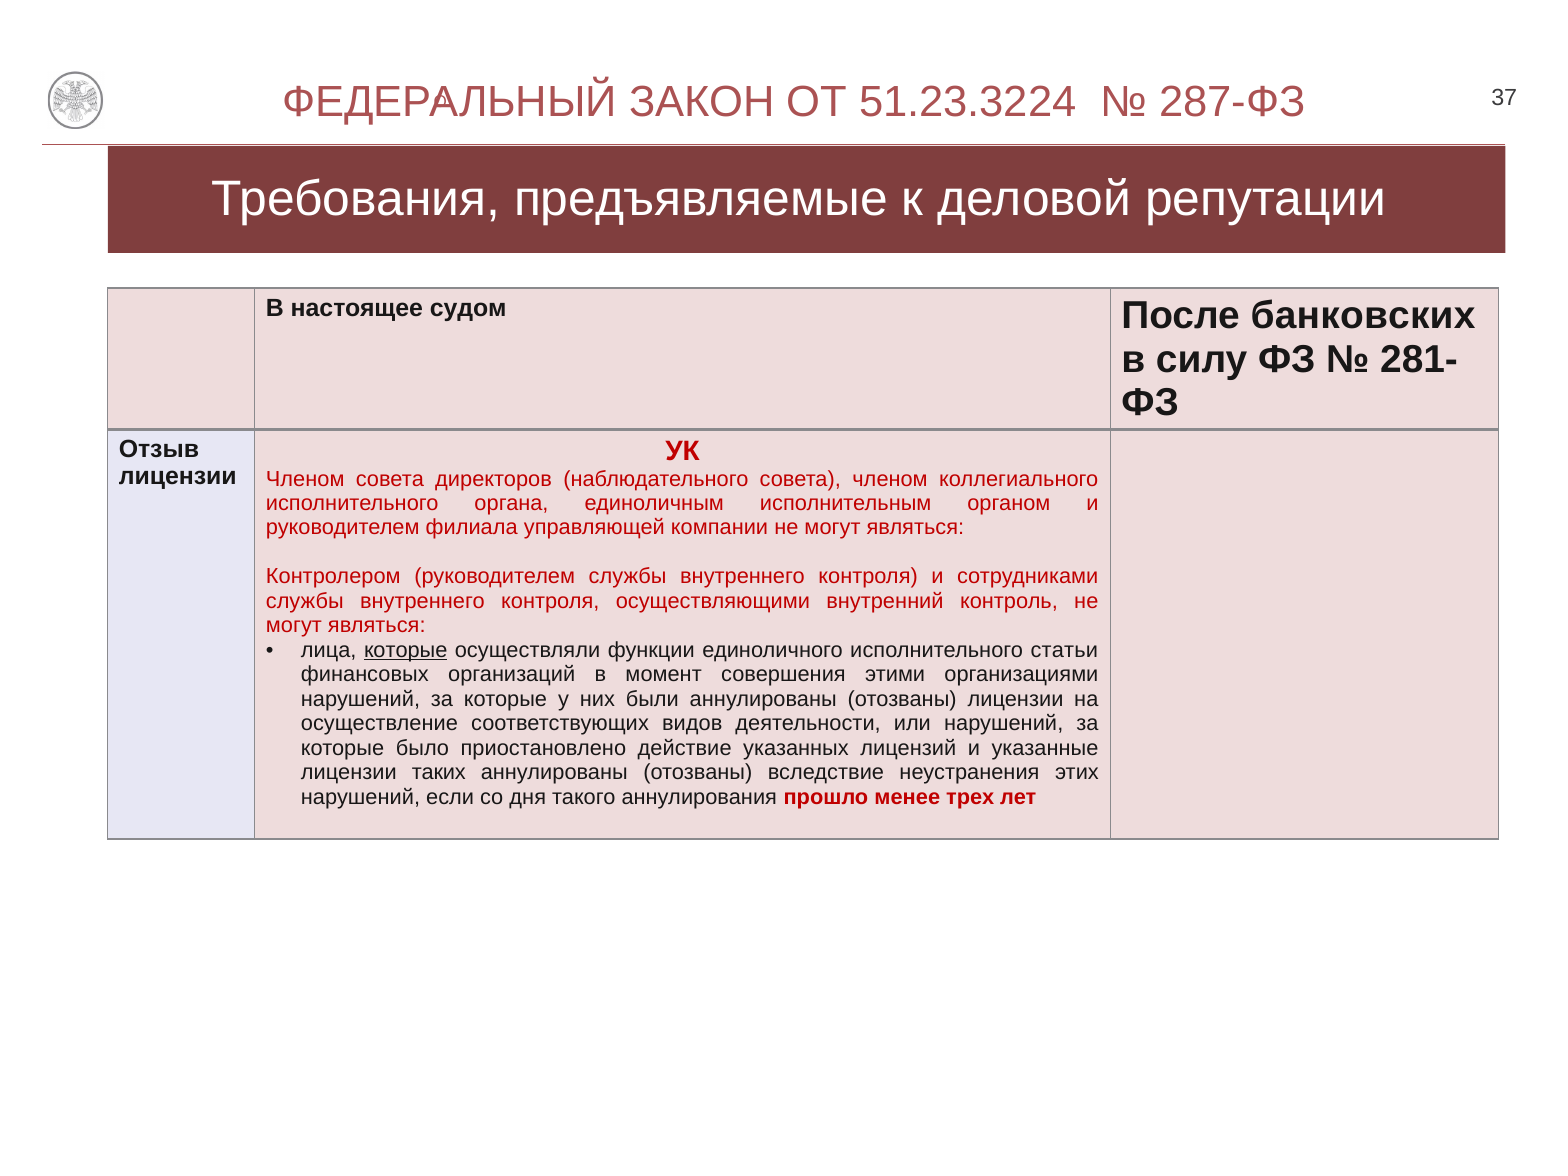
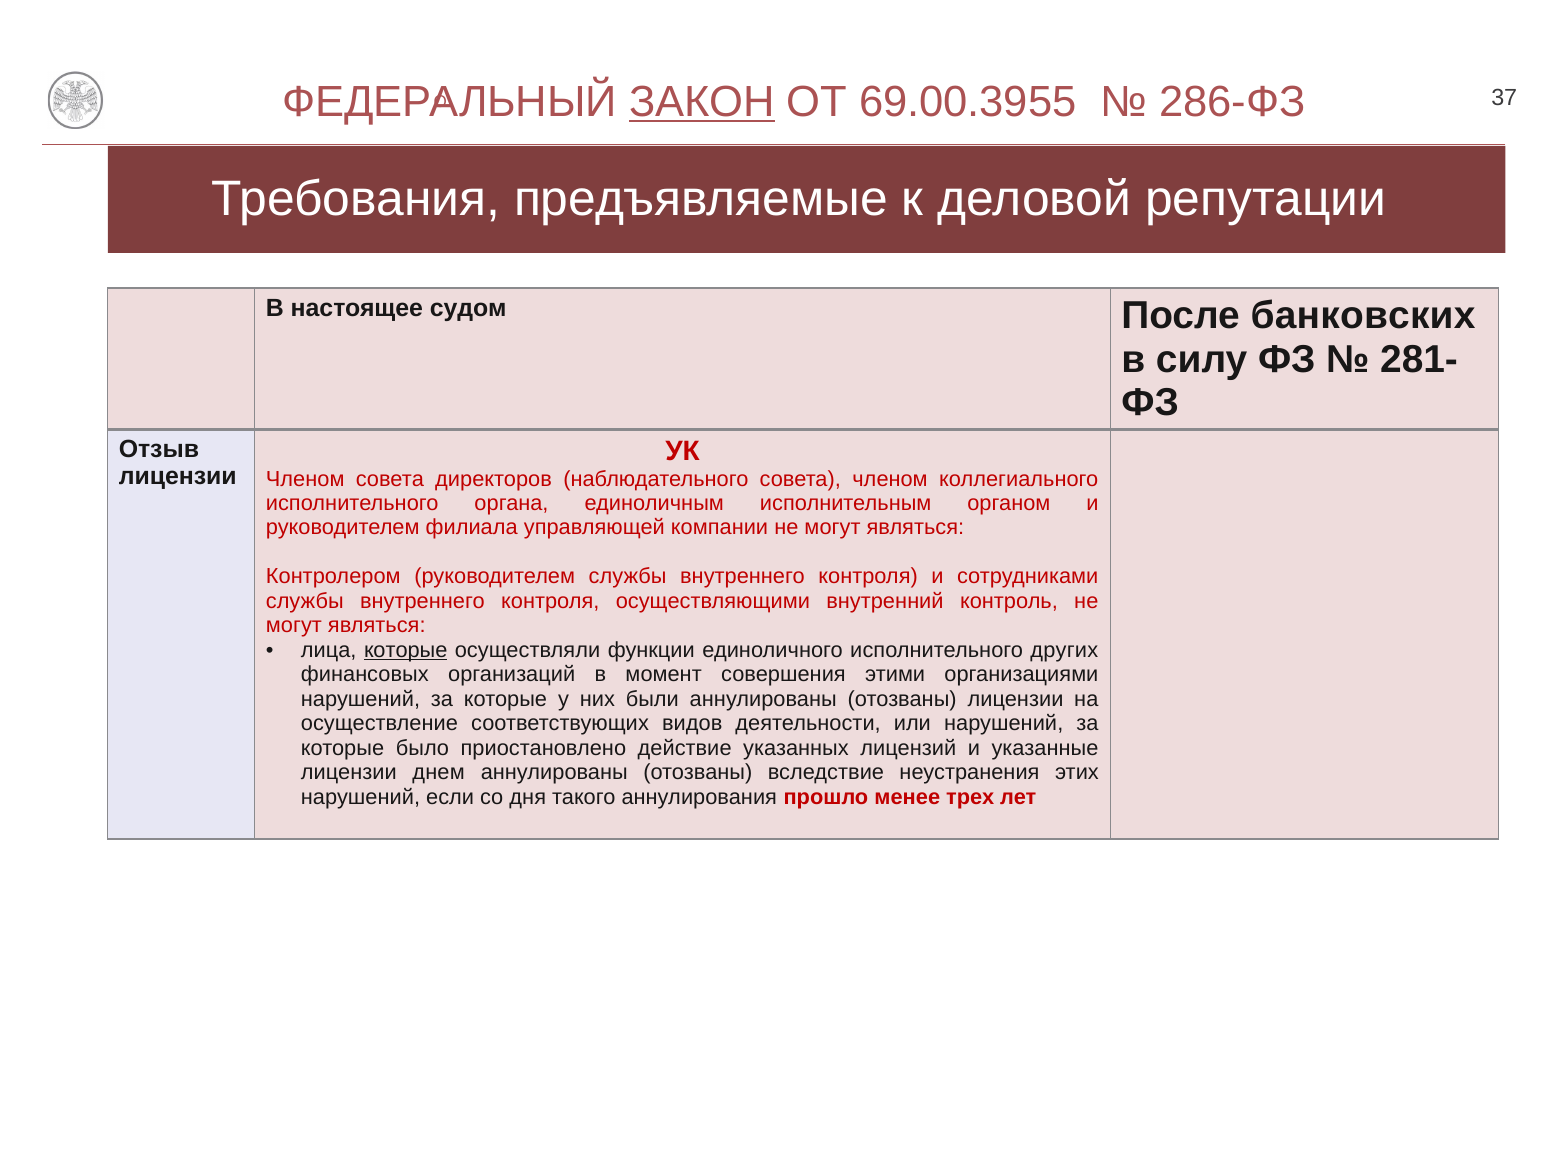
ЗАКОН underline: none -> present (702, 102)
51.23.3224: 51.23.3224 -> 69.00.3955 (968, 102)
287-ФЗ: 287-ФЗ -> 286-ФЗ (1232, 102)
статьи: статьи -> других (1064, 650)
таких: таких -> днем (439, 772)
